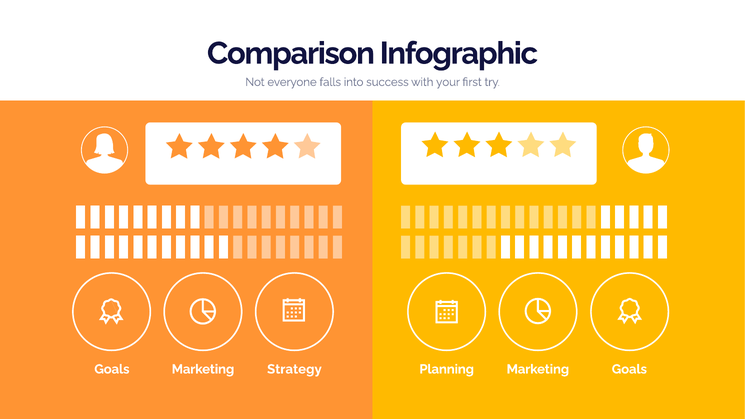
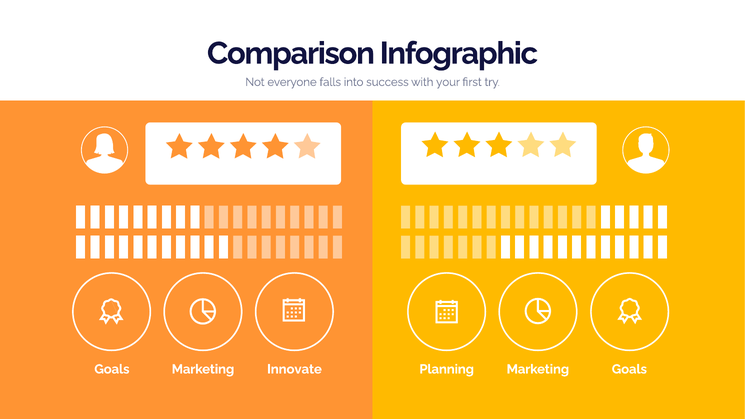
Strategy: Strategy -> Innovate (294, 369)
